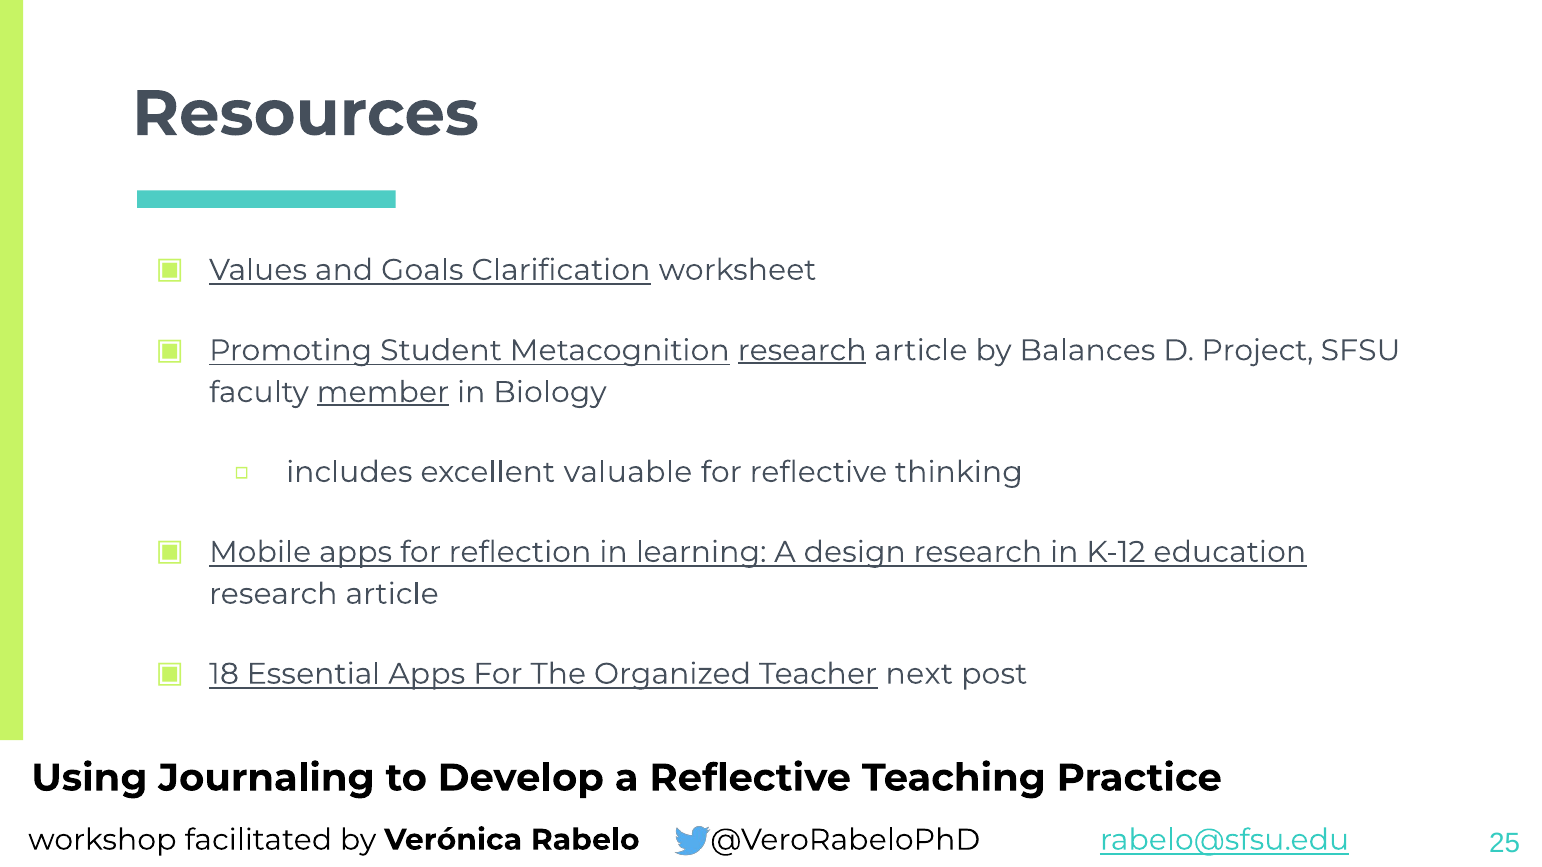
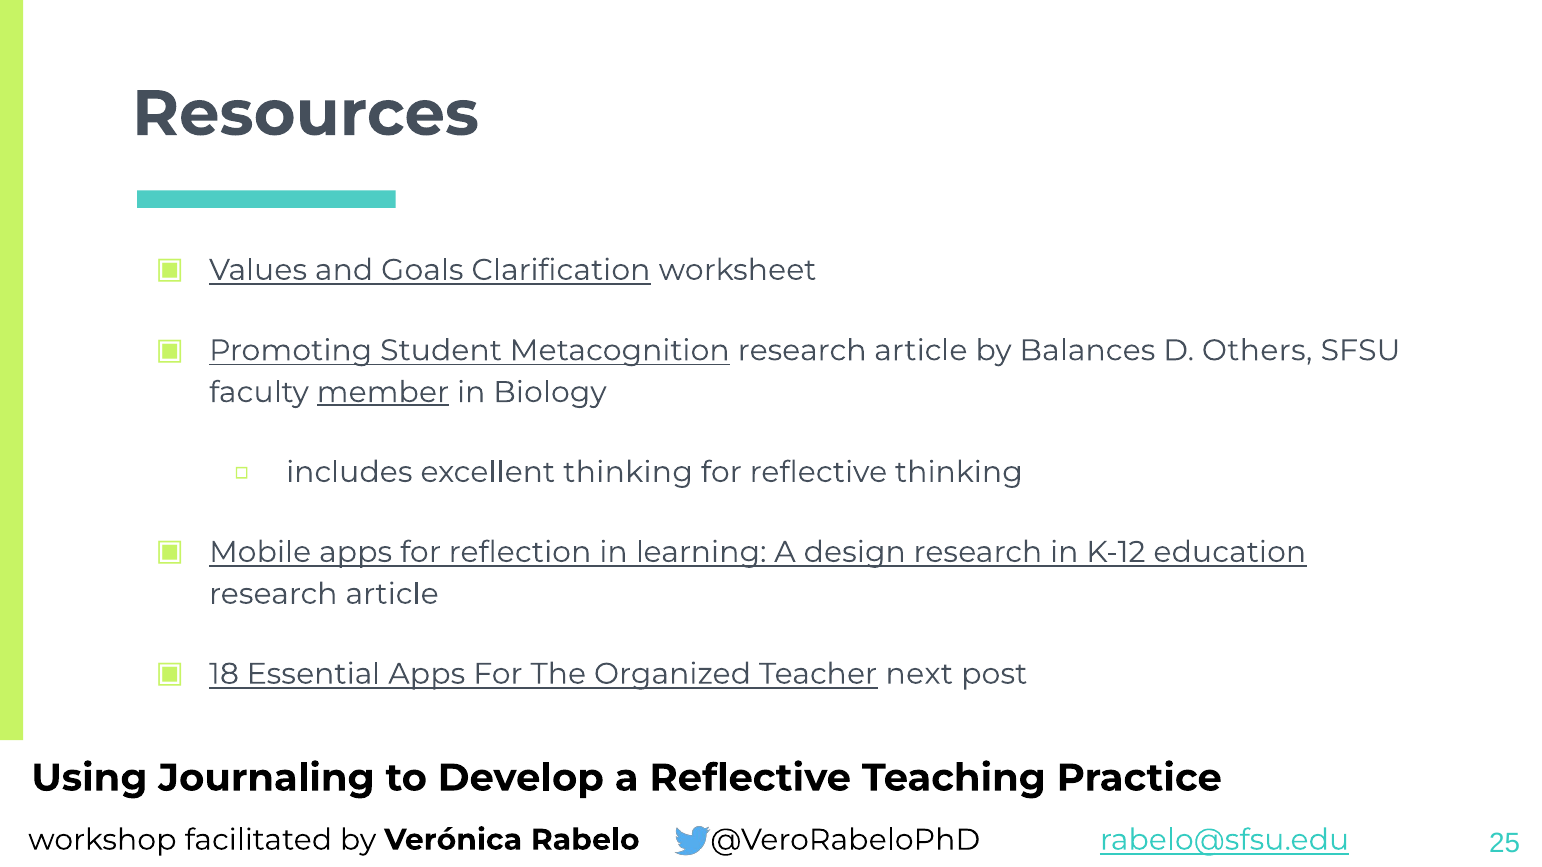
research underline: present -> none (802, 351)
Project: Project -> Others (1257, 351)
excellent valuable: valuable -> thinking (628, 472)
